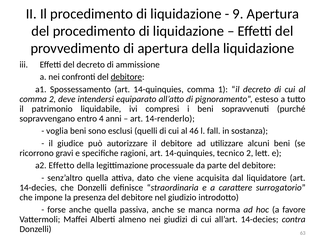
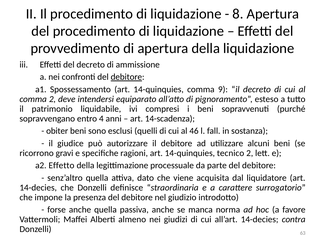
9: 9 -> 8 (238, 14)
1: 1 -> 9 (223, 89)
14-renderlo: 14-renderlo -> 14-scadenza (170, 118)
voglia: voglia -> obiter (57, 131)
